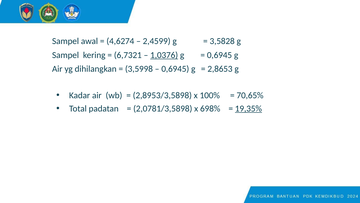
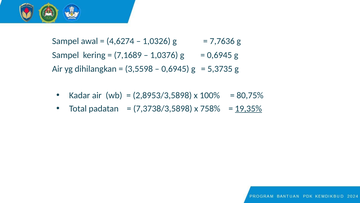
2,4599: 2,4599 -> 1,0326 (157, 41)
3,5828: 3,5828 -> 7,7636 (222, 41)
6,7321: 6,7321 -> 7,1689 (128, 55)
1,0376 underline: present -> none (164, 55)
3,5998: 3,5998 -> 3,5598 (139, 69)
2,8653: 2,8653 -> 5,3735 (220, 69)
70,65%: 70,65% -> 80,75% (250, 95)
2,0781/3,5898: 2,0781/3,5898 -> 7,3738/3,5898 (163, 108)
698%: 698% -> 758% (210, 108)
